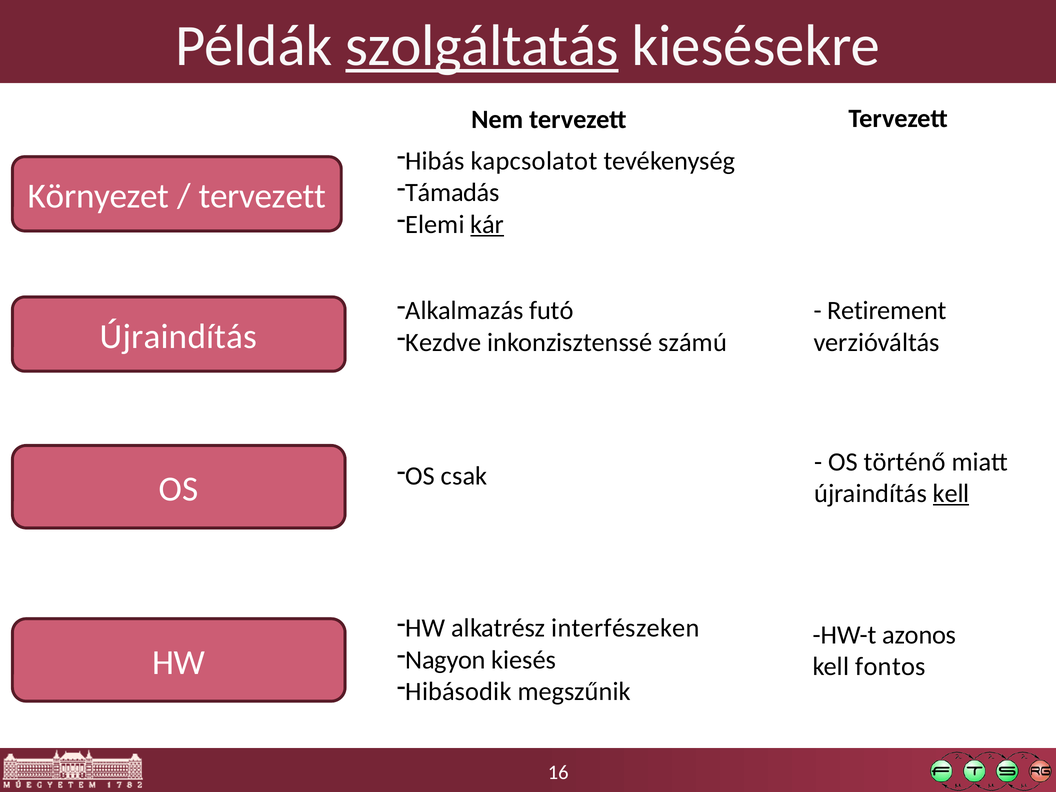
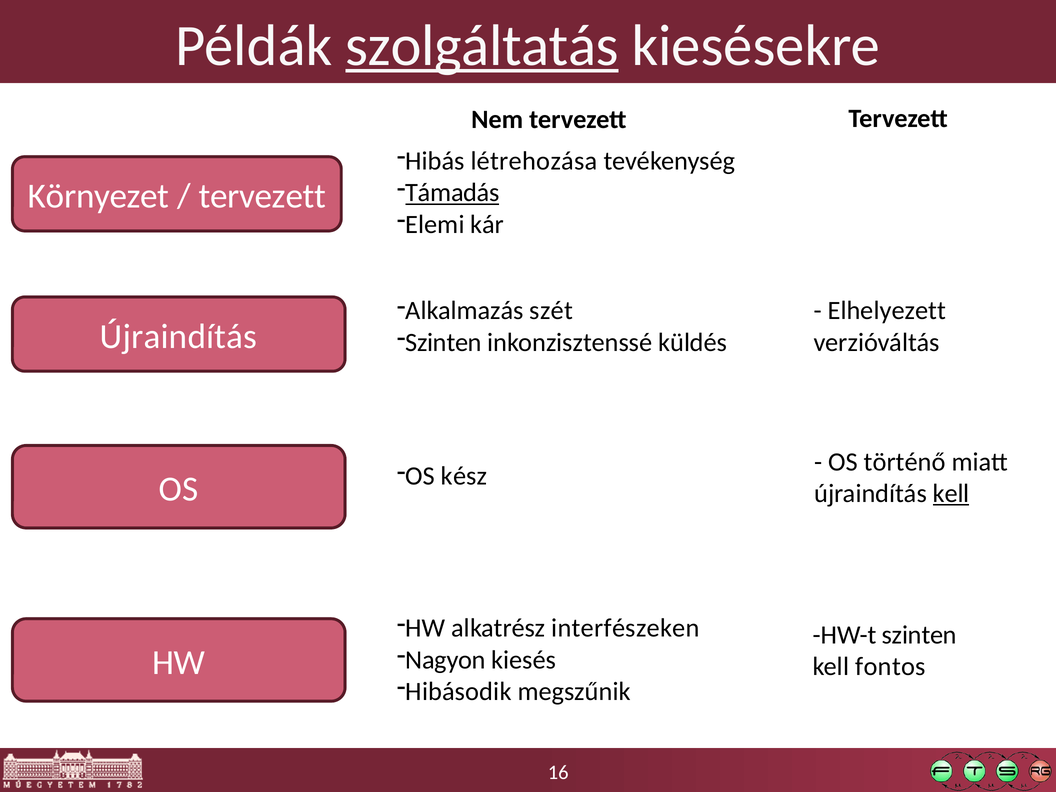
kapcsolatot: kapcsolatot -> létrehozása (534, 161)
Támadás underline: none -> present (452, 193)
kár underline: present -> none (487, 224)
futó: futó -> szét (551, 311)
Retirement: Retirement -> Elhelyezett (887, 311)
Kezdve: Kezdve -> Szinten (443, 342)
számú: számú -> küldés (693, 342)
csak: csak -> kész (464, 476)
HW-t azonos: azonos -> szinten (919, 635)
